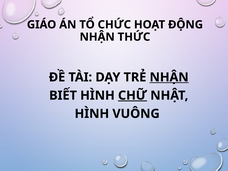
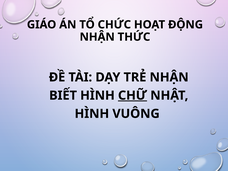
NHẬN underline: present -> none (169, 77)
